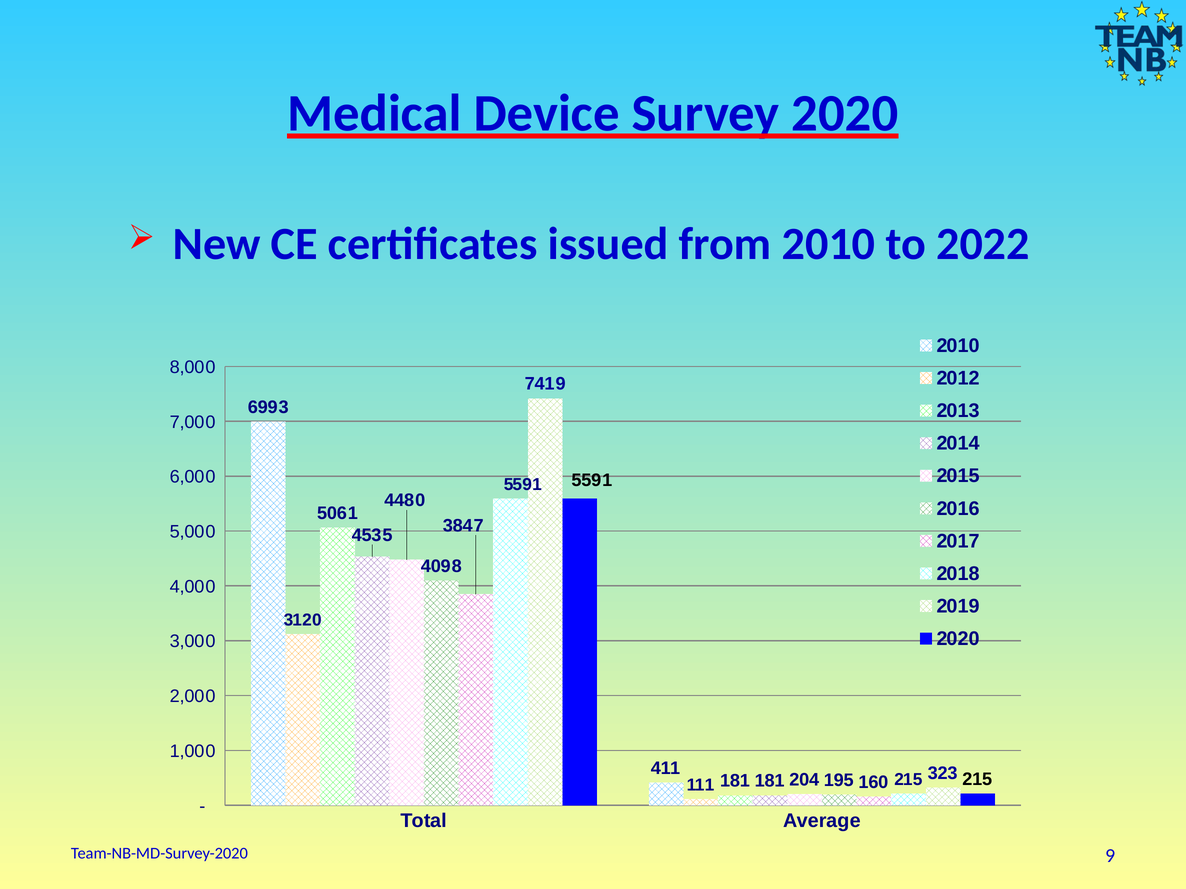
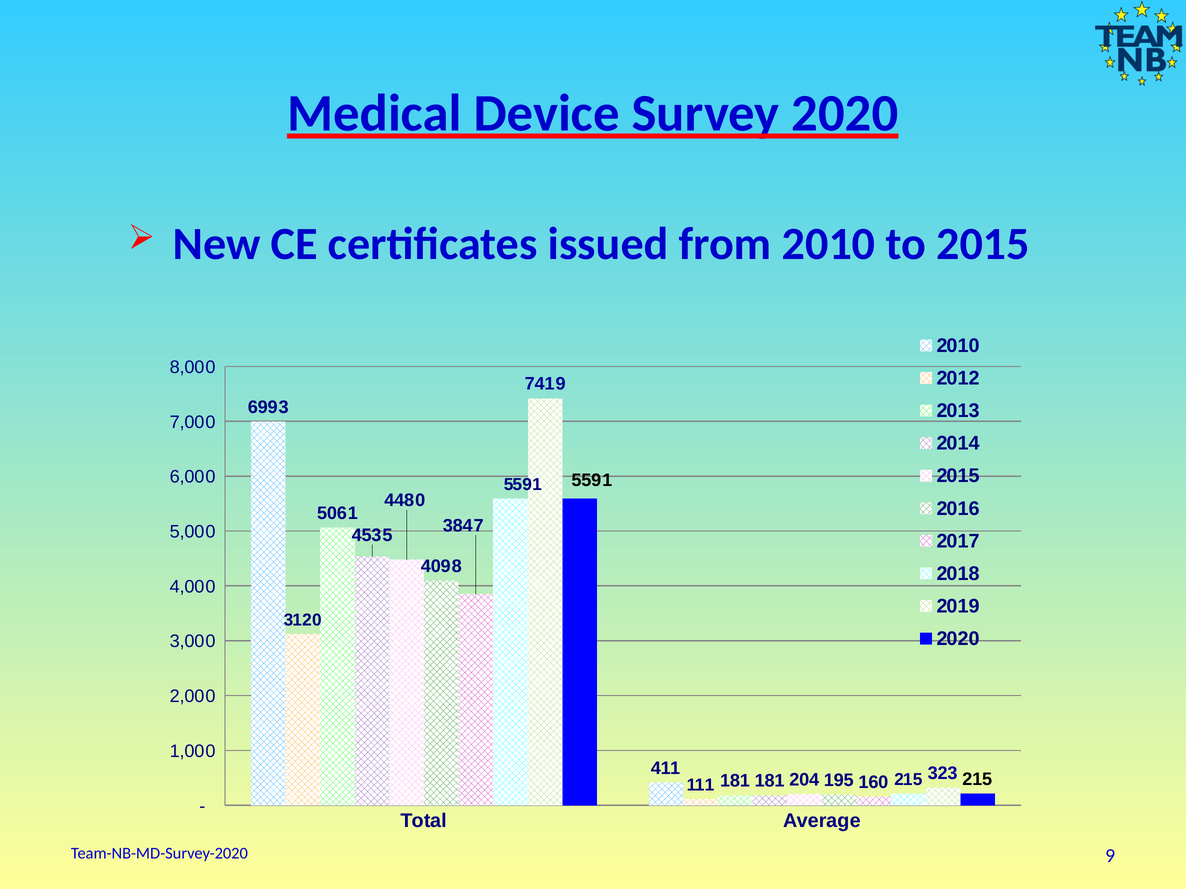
to 2022: 2022 -> 2015 (983, 244)
